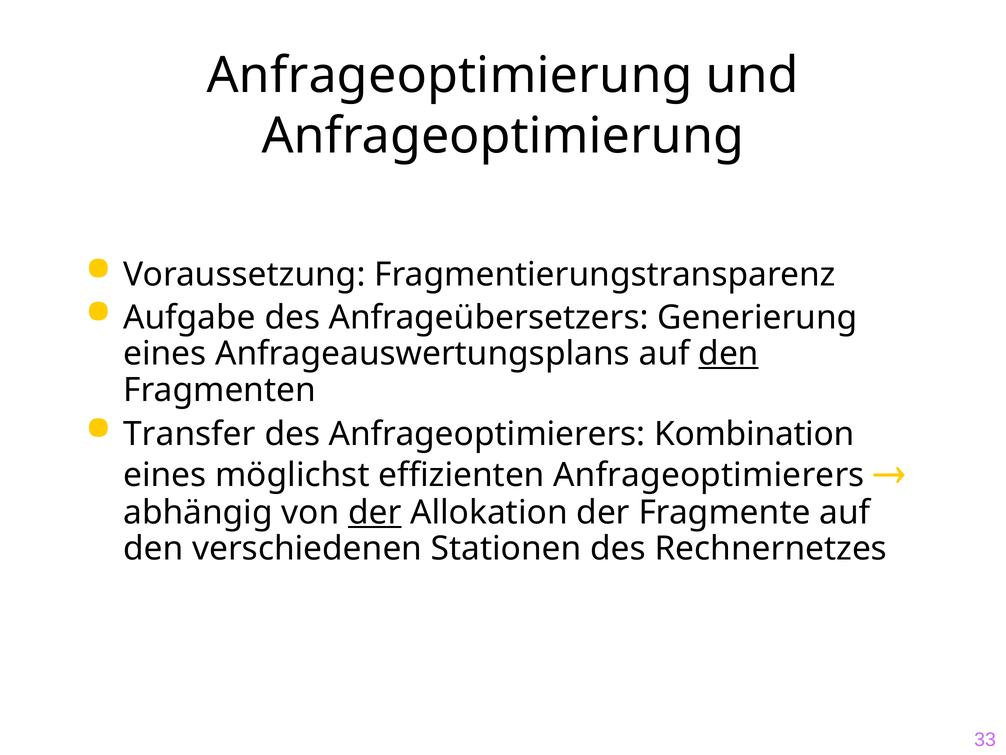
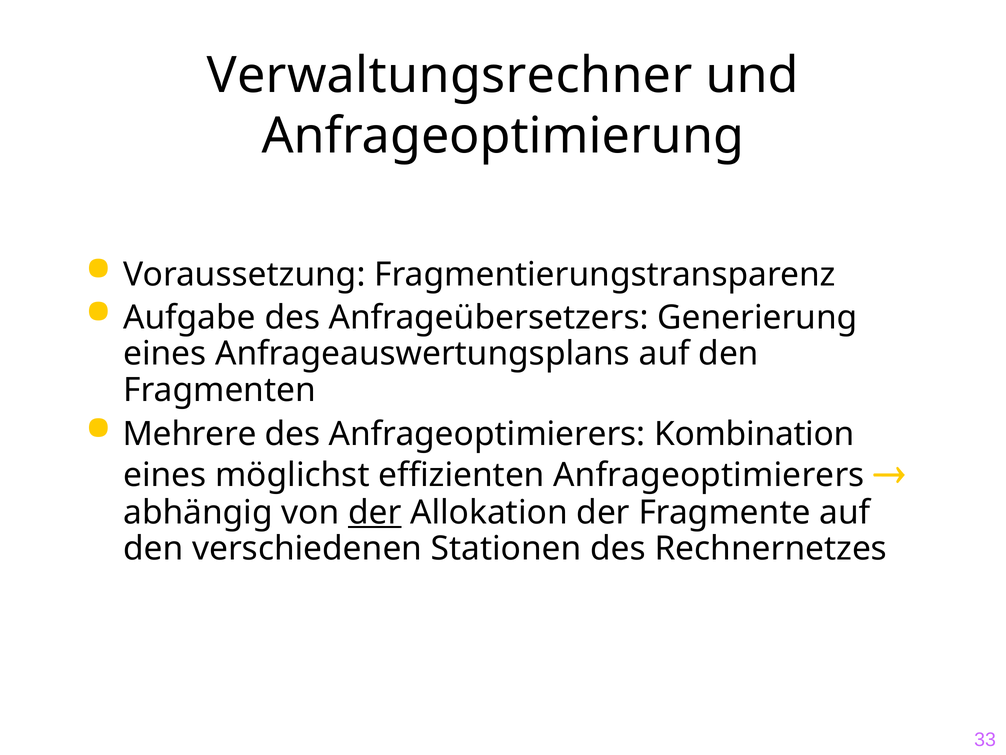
Anfrageoptimierung: Anfrageoptimierung -> Verwaltungsrechner (450, 76)
den underline: present -> none (729, 354)
Transfer: Transfer -> Mehrere (190, 434)
